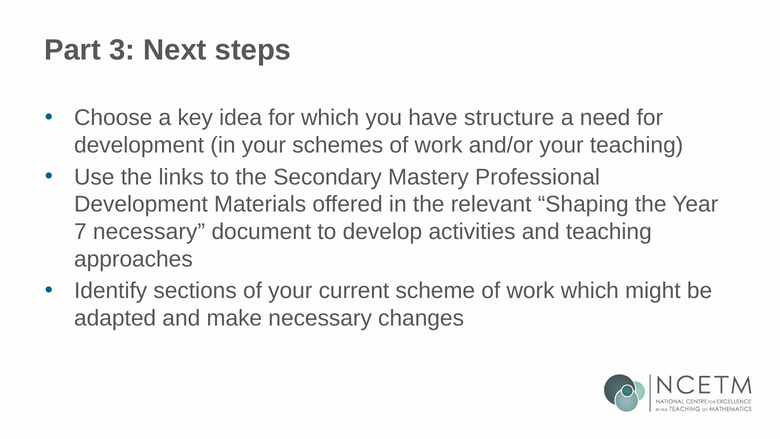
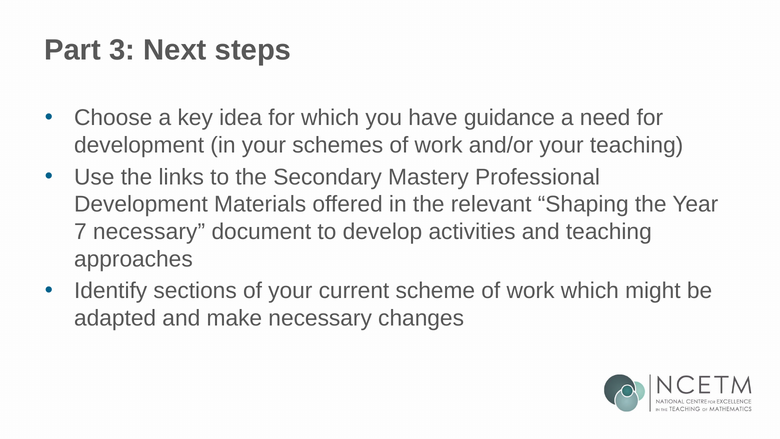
structure: structure -> guidance (509, 118)
